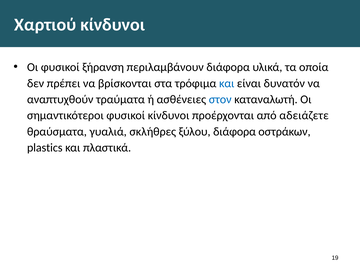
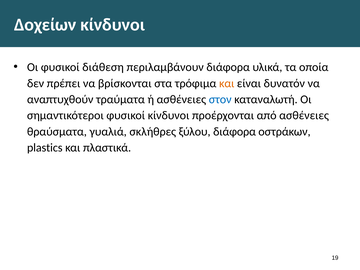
Χαρτιού: Χαρτιού -> Δοχείων (45, 25)
ξήρανση: ξήρανση -> διάθεση (103, 67)
και colour: blue -> orange (227, 83)
από αδειάζετε: αδειάζετε -> ασθένειες (304, 116)
